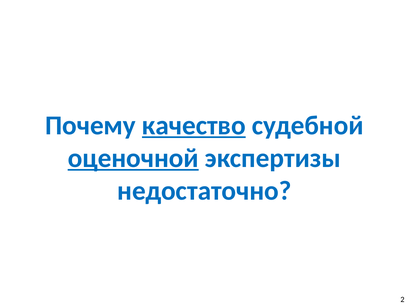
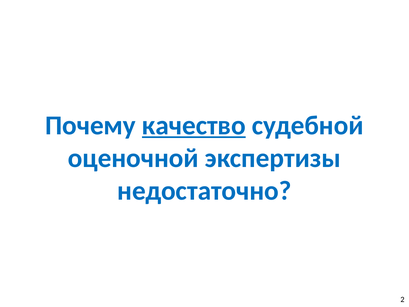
оценочной underline: present -> none (133, 158)
